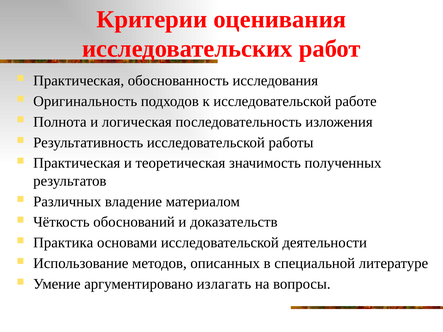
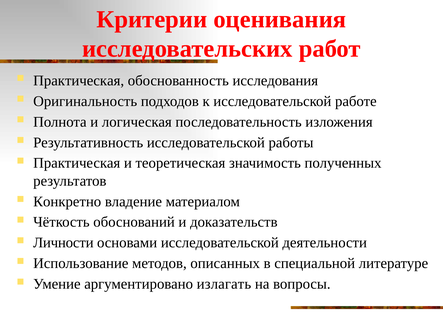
Различных: Различных -> Конкретно (67, 202)
Практика: Практика -> Личности (63, 243)
